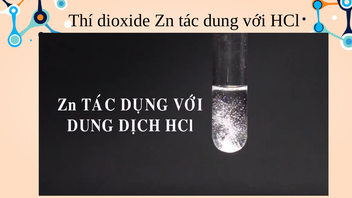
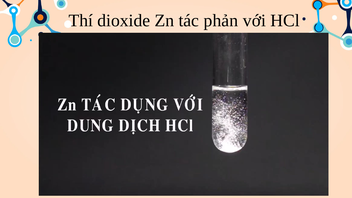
dung: dung -> phản (221, 20)
